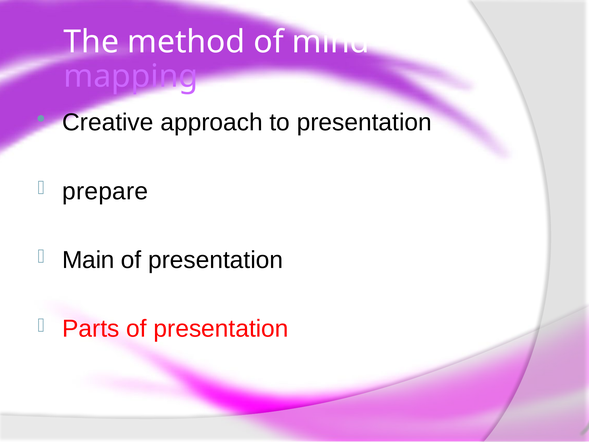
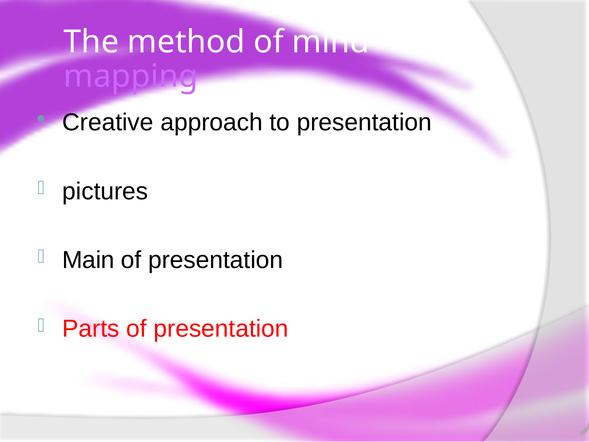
prepare: prepare -> pictures (105, 191)
